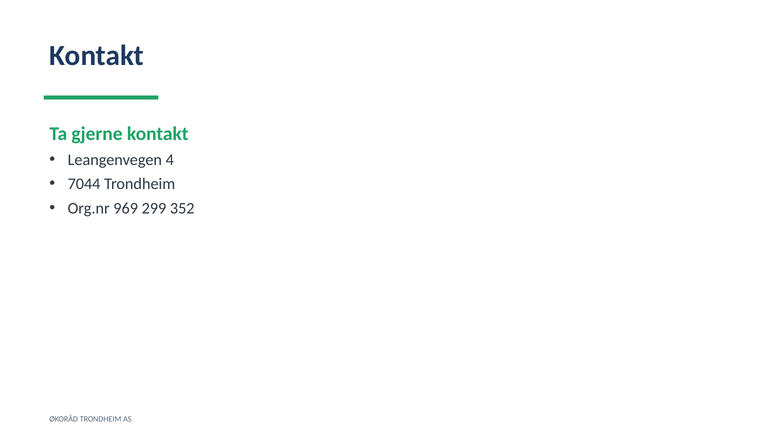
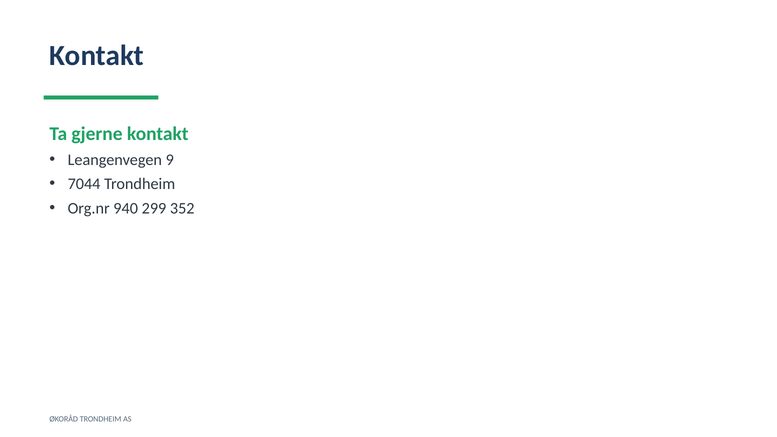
4: 4 -> 9 (170, 160)
969: 969 -> 940 (126, 208)
